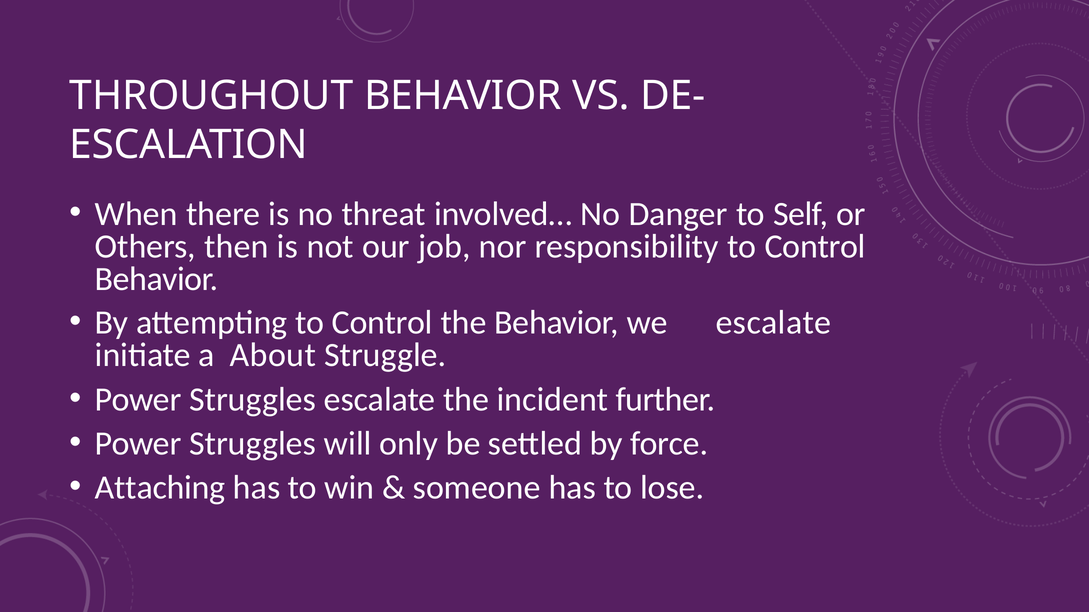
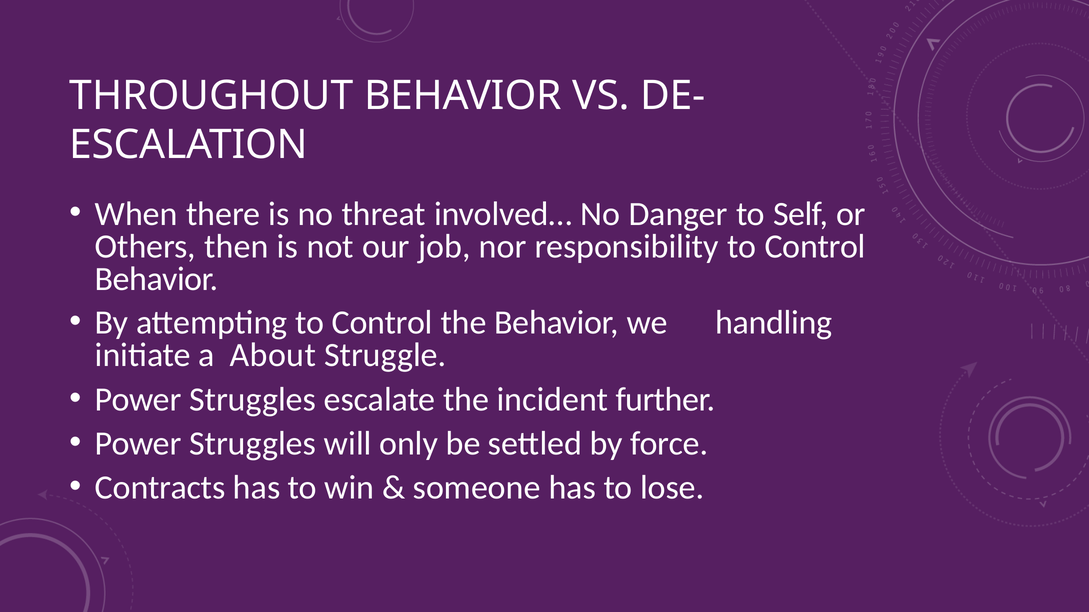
we escalate: escalate -> handling (774, 323)
Attaching: Attaching -> Contracts (160, 488)
